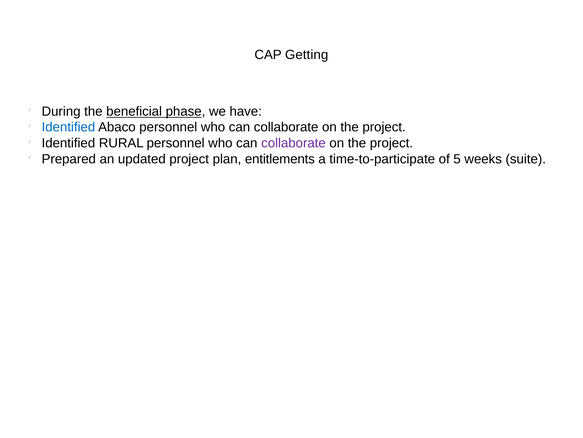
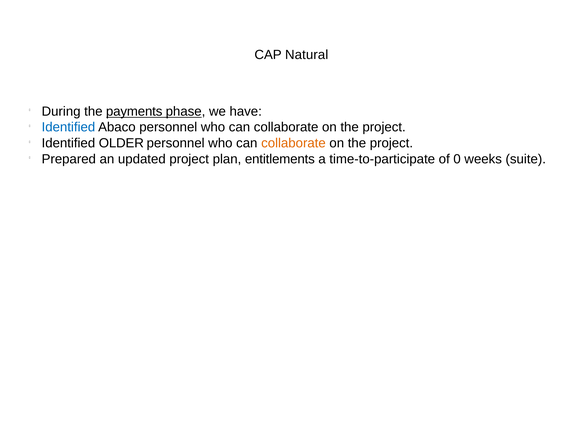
Getting: Getting -> Natural (307, 55)
beneficial: beneficial -> payments (134, 111)
RURAL: RURAL -> OLDER (121, 143)
collaborate colour: purple -> orange (293, 143)
5: 5 -> 0 (457, 159)
